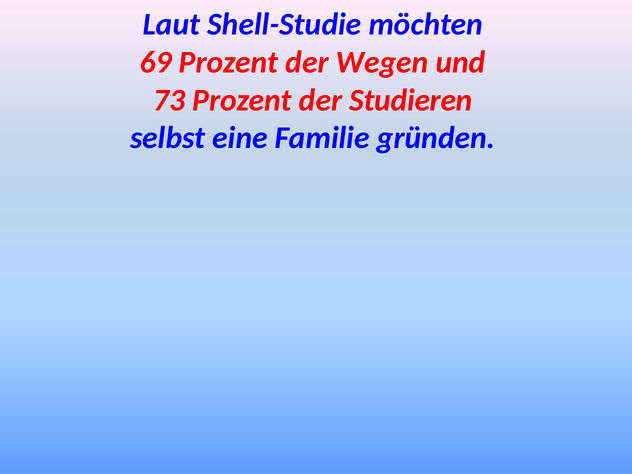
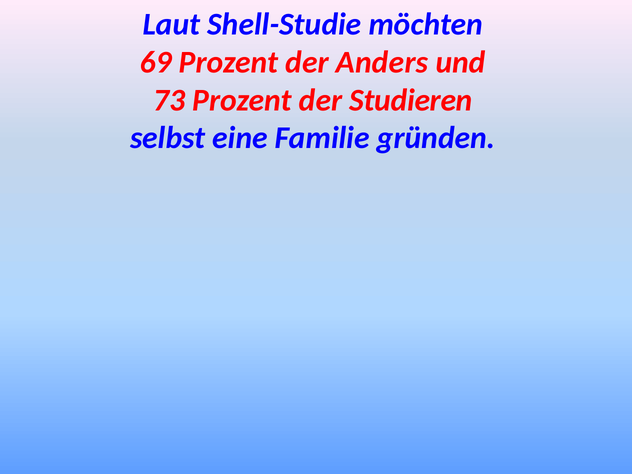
Wegen: Wegen -> Anders (382, 62)
